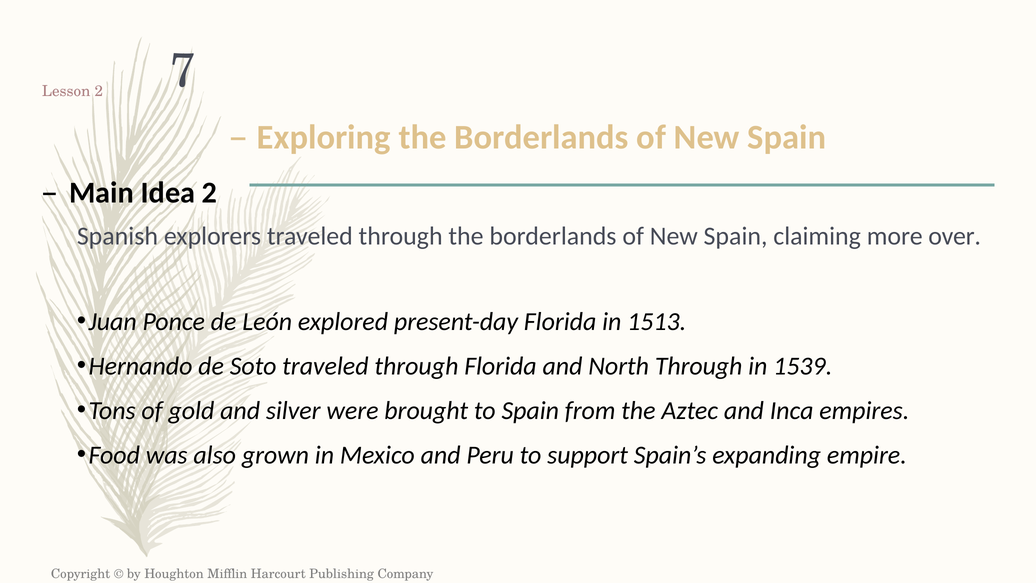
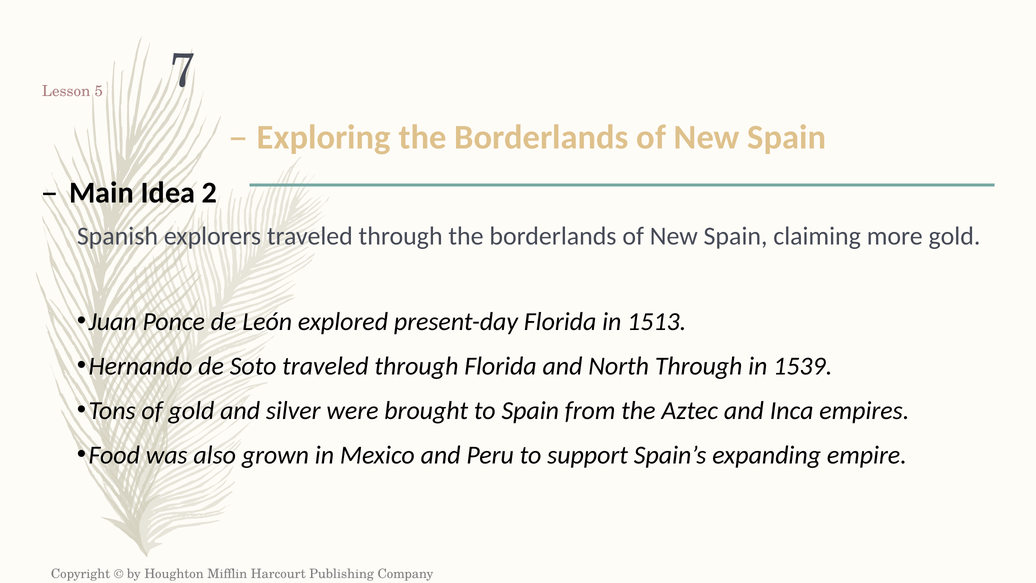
Lesson 2: 2 -> 5 (99, 91)
more over: over -> gold (954, 236)
